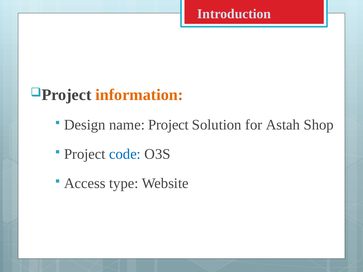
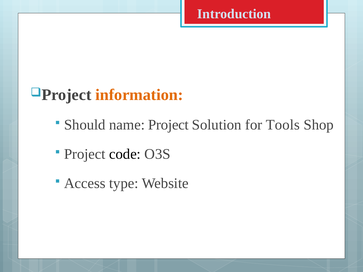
Design: Design -> Should (85, 125)
Astah: Astah -> Tools (283, 125)
code colour: blue -> black (125, 154)
